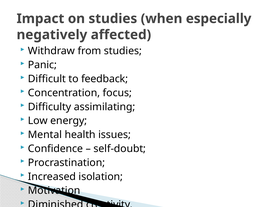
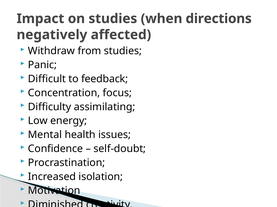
especially: especially -> directions (219, 19)
